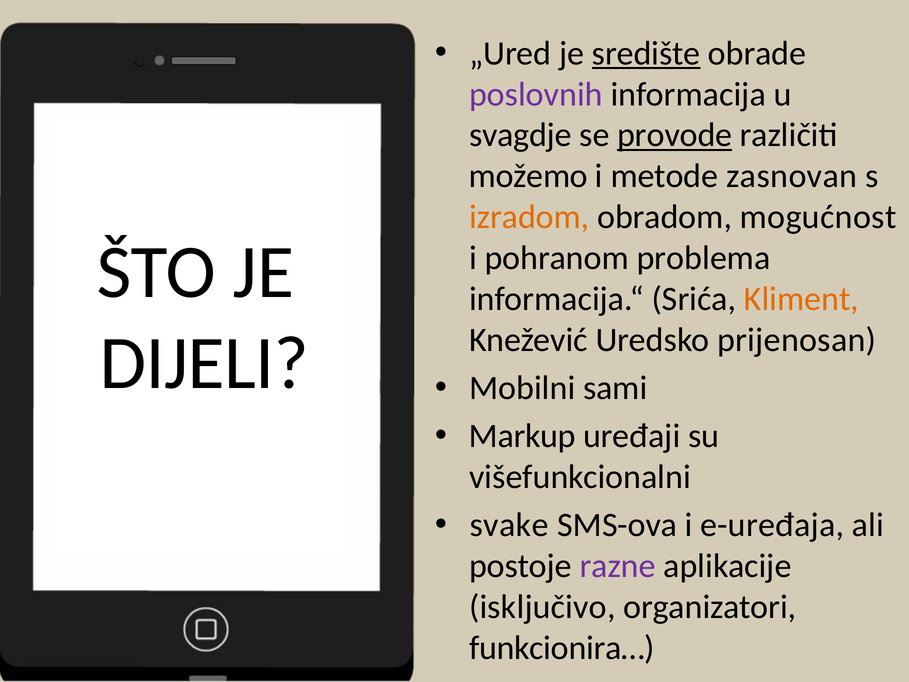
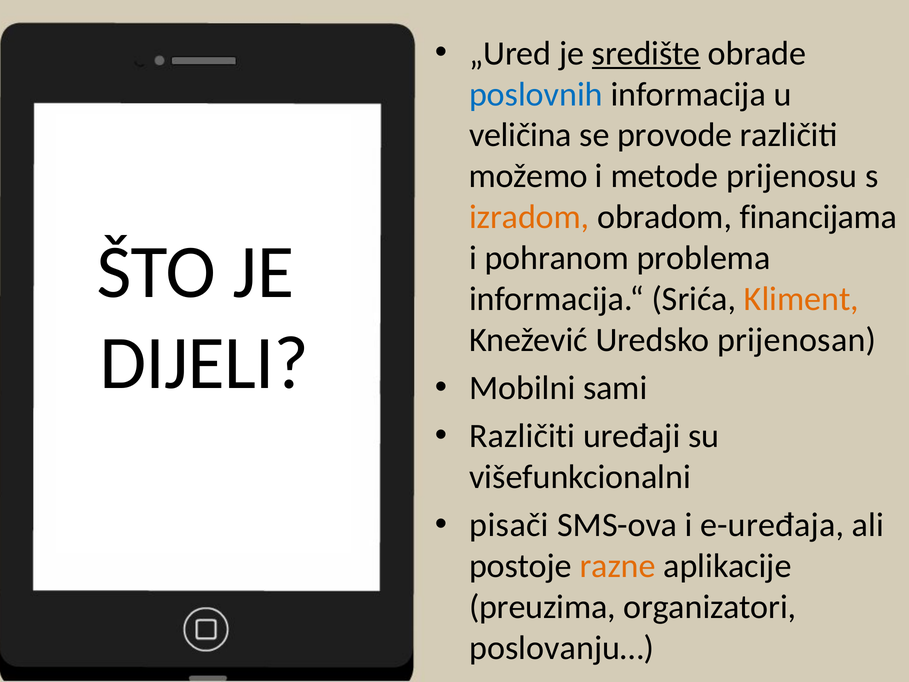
poslovnih colour: purple -> blue (536, 94)
svagdje: svagdje -> veličina (520, 135)
provode underline: present -> none (675, 135)
zasnovan: zasnovan -> prijenosu (792, 176)
mogućnost: mogućnost -> financijama (818, 217)
Markup: Markup -> Različiti (522, 436)
svake: svake -> pisači (509, 525)
razne colour: purple -> orange (618, 566)
isključivo: isključivo -> preuzima (542, 607)
funkcionira…: funkcionira… -> poslovanju… (562, 648)
